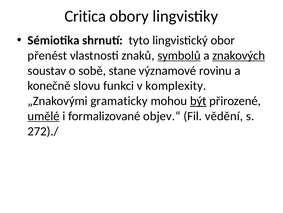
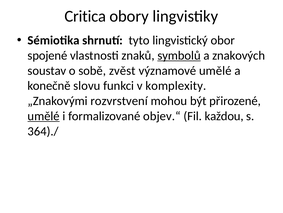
přenést: přenést -> spojené (47, 55)
znakových underline: present -> none (239, 55)
stane: stane -> zvěst (122, 70)
významové rovinu: rovinu -> umělé (215, 70)
gramaticky: gramaticky -> rozvrstvení (119, 101)
být underline: present -> none (198, 101)
vědění: vědění -> každou (224, 116)
272)./: 272)./ -> 364)./ (43, 131)
